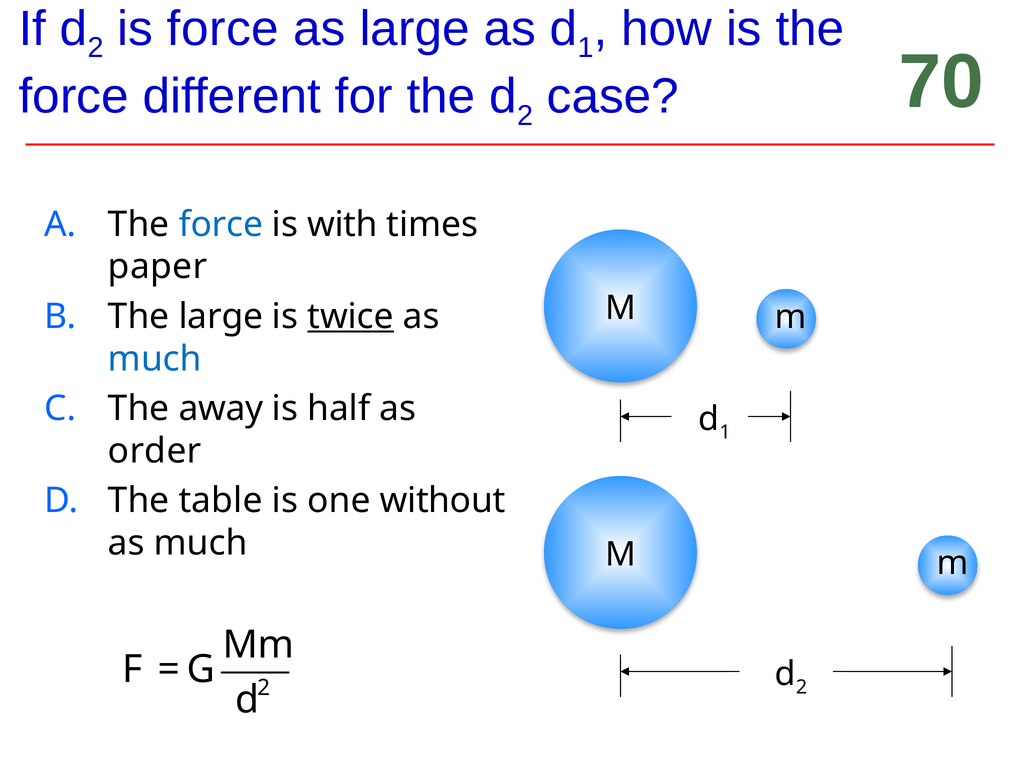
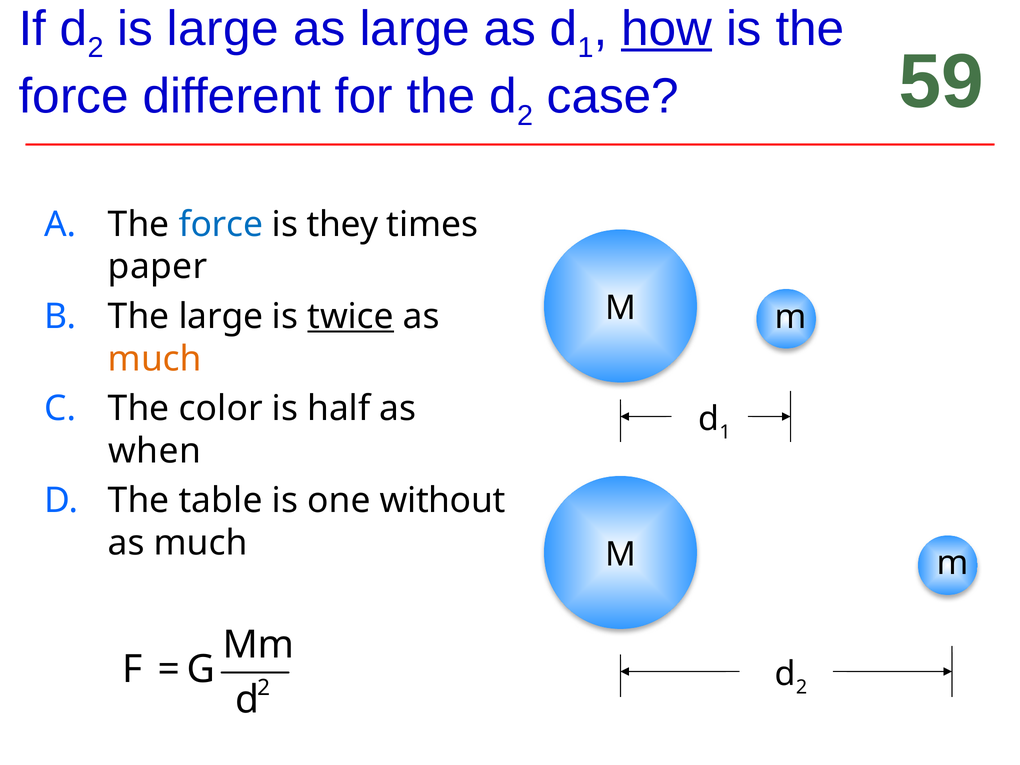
is force: force -> large (223, 29)
how underline: none -> present (667, 29)
70: 70 -> 59 (941, 82)
with: with -> they (342, 224)
much colour: blue -> orange (155, 359)
away: away -> color (221, 408)
order: order -> when (155, 451)
